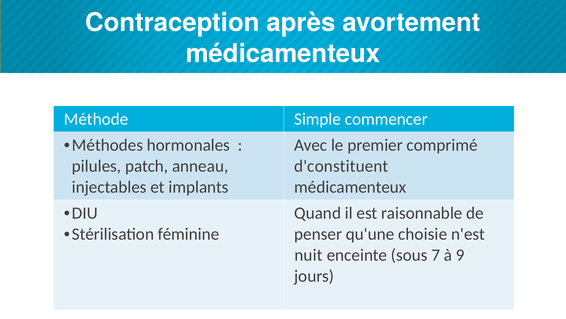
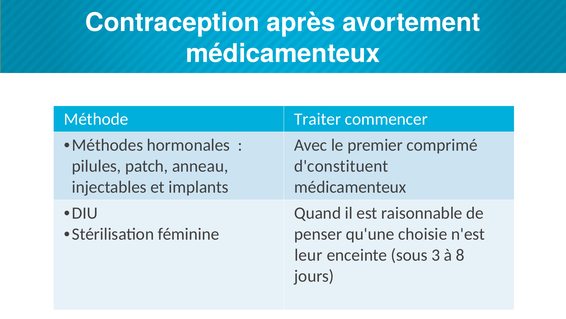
Simple: Simple -> Traiter (318, 119)
nuit: nuit -> leur (308, 255)
7: 7 -> 3 (436, 255)
9: 9 -> 8 (460, 255)
